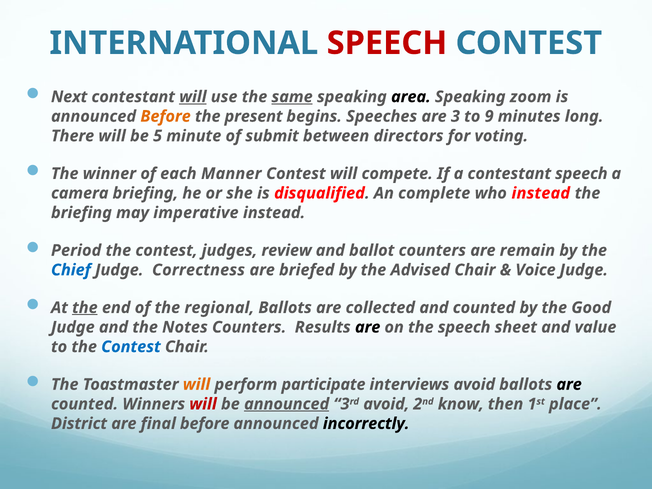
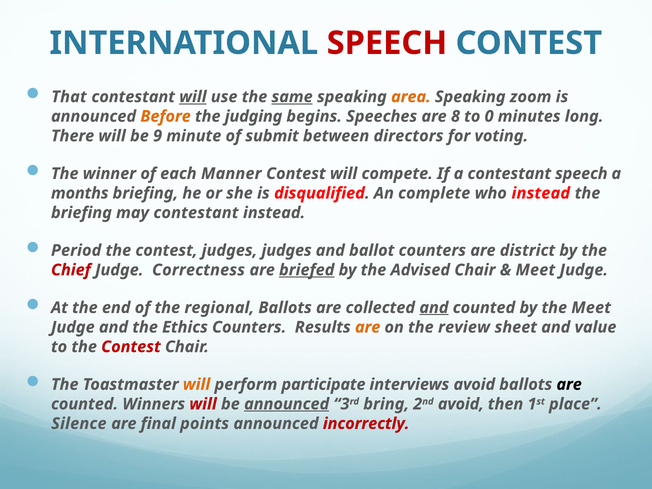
Next: Next -> That (69, 97)
area colour: black -> orange (411, 97)
present: present -> judging (254, 116)
3: 3 -> 8 (455, 116)
9: 9 -> 0 (489, 116)
5: 5 -> 9 (158, 136)
camera: camera -> months (80, 193)
may imperative: imperative -> contestant (196, 213)
judges review: review -> judges (287, 250)
remain: remain -> district (527, 250)
Chief colour: blue -> red (71, 270)
briefed underline: none -> present (307, 270)
Voice: Voice -> Meet (535, 270)
the underline: present -> none (85, 308)
and underline: none -> present (434, 308)
the Good: Good -> Meet (591, 308)
Notes: Notes -> Ethics (185, 327)
are colour: black -> orange (368, 327)
the speech: speech -> review (464, 327)
Contest colour: blue -> red (131, 347)
3rd avoid: avoid -> bring (386, 404)
2nd know: know -> avoid (461, 404)
District: District -> Silence (79, 424)
final before: before -> points (205, 424)
incorrectly colour: black -> red (366, 424)
